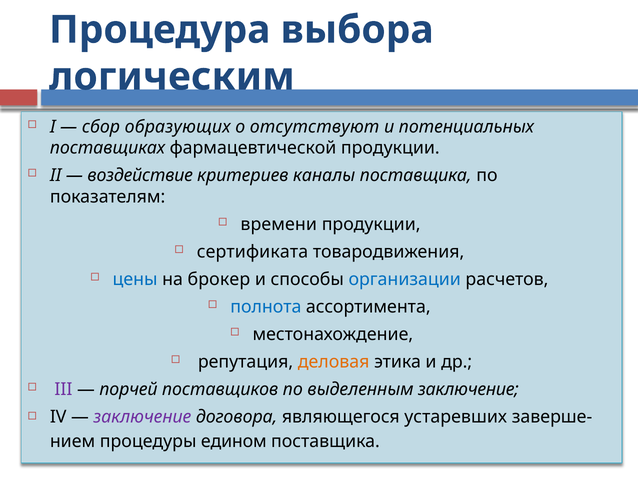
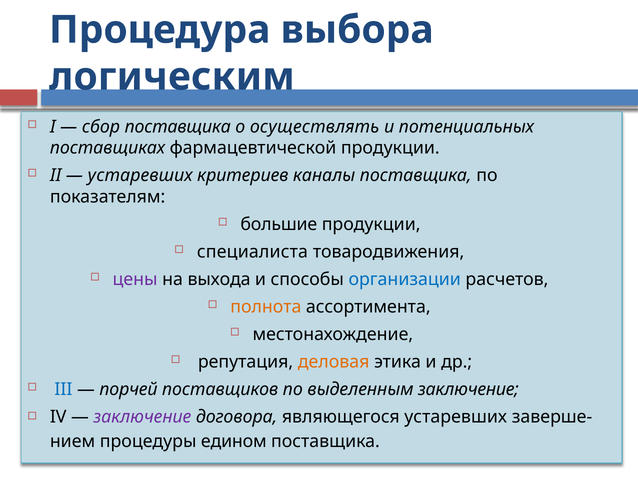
сбор образующих: образующих -> поставщика (178, 127)
отсутствуют: отсутствуют -> осуществлять (315, 127)
воздействие: воздействие -> устаревших (140, 175)
времени: времени -> большие (279, 224)
сертификата: сертификата -> специалиста (252, 252)
цены colour: blue -> purple (135, 279)
брокер: брокер -> выхода (219, 279)
полнота colour: blue -> orange (266, 307)
III colour: purple -> blue (63, 389)
